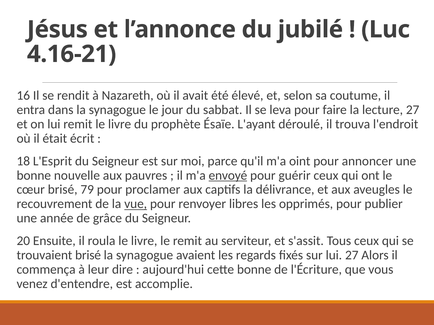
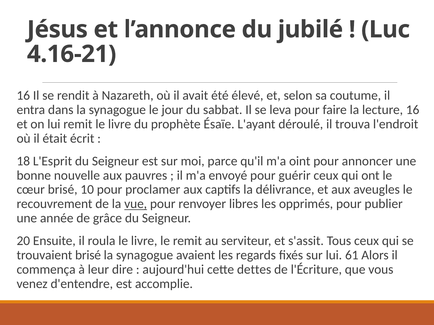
lecture 27: 27 -> 16 (413, 110)
envoyé underline: present -> none (228, 176)
79: 79 -> 10 (87, 190)
lui 27: 27 -> 61 (352, 256)
cette bonne: bonne -> dettes (254, 270)
